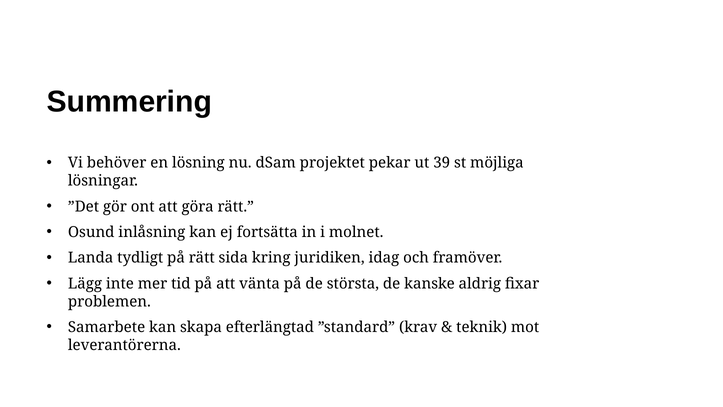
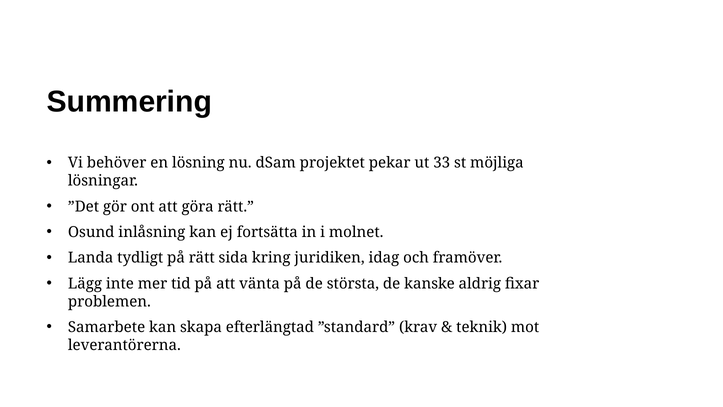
39: 39 -> 33 (442, 163)
